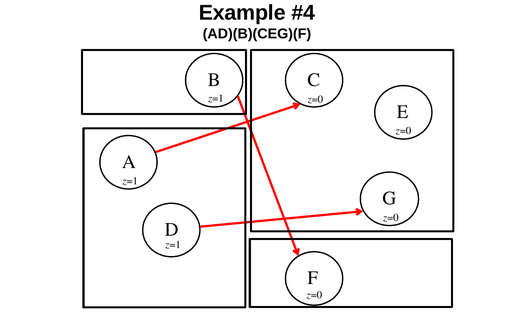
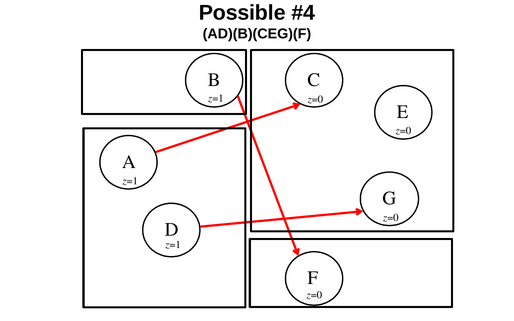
Example: Example -> Possible (242, 13)
